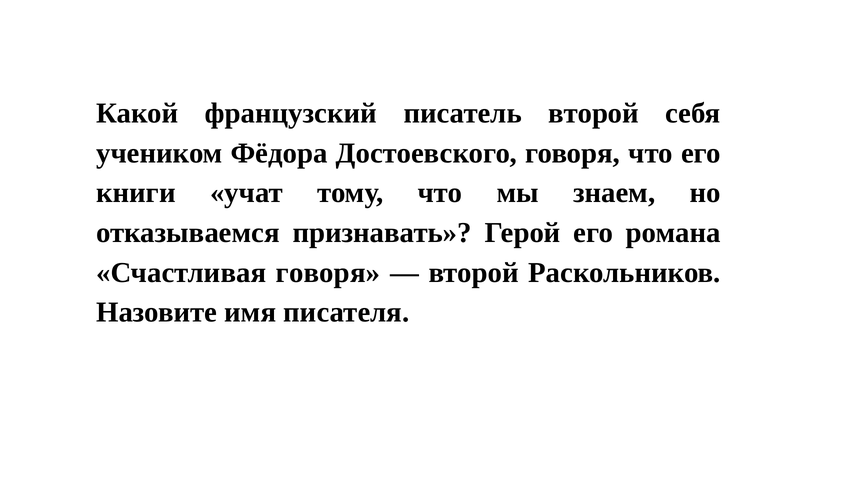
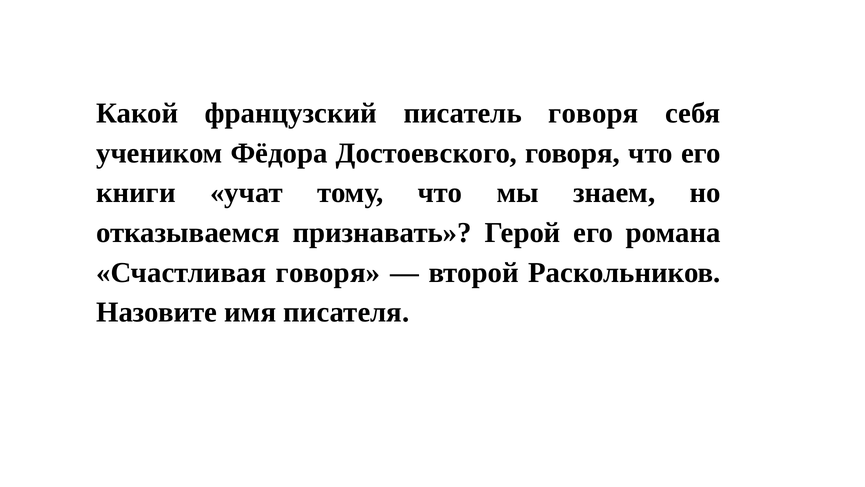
писатель второй: второй -> говоря (593, 113)
